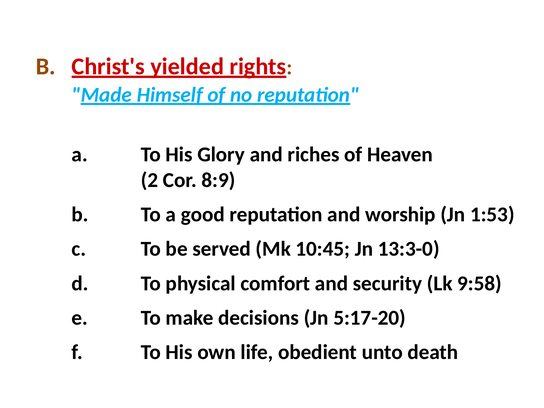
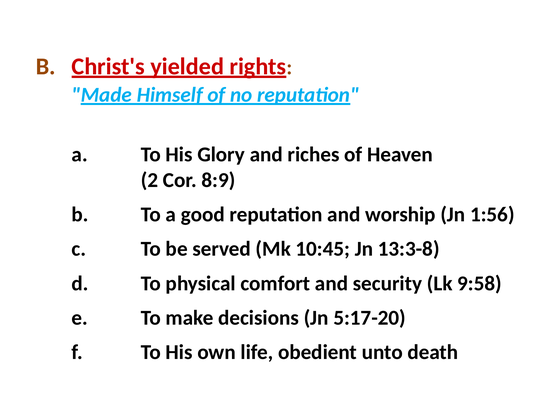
1:53: 1:53 -> 1:56 (492, 214)
13:3-0: 13:3-0 -> 13:3-8 (409, 249)
